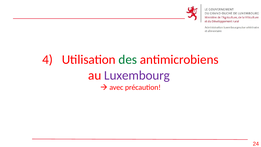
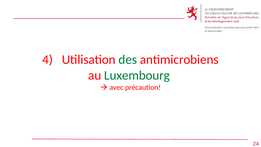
Luxembourg colour: purple -> green (137, 75)
